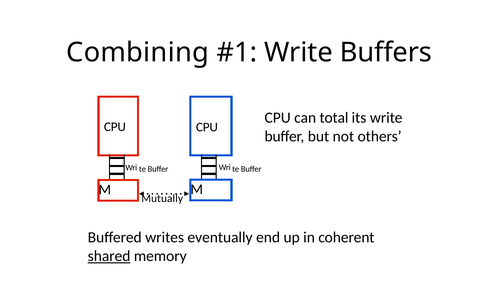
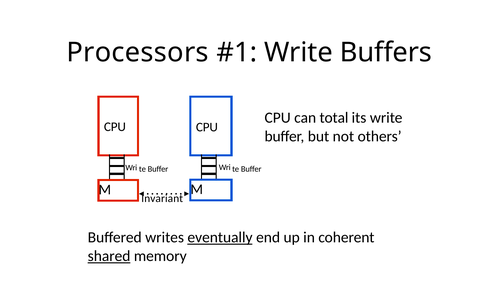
Combining: Combining -> Processors (138, 52)
Mutually: Mutually -> Invariant (162, 198)
eventually underline: none -> present (220, 237)
